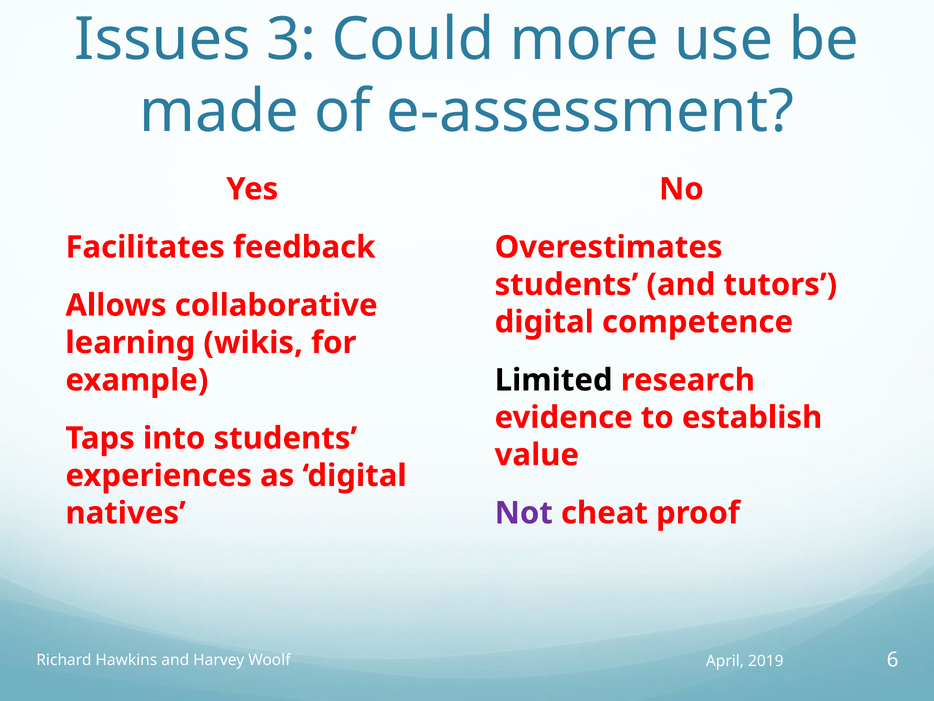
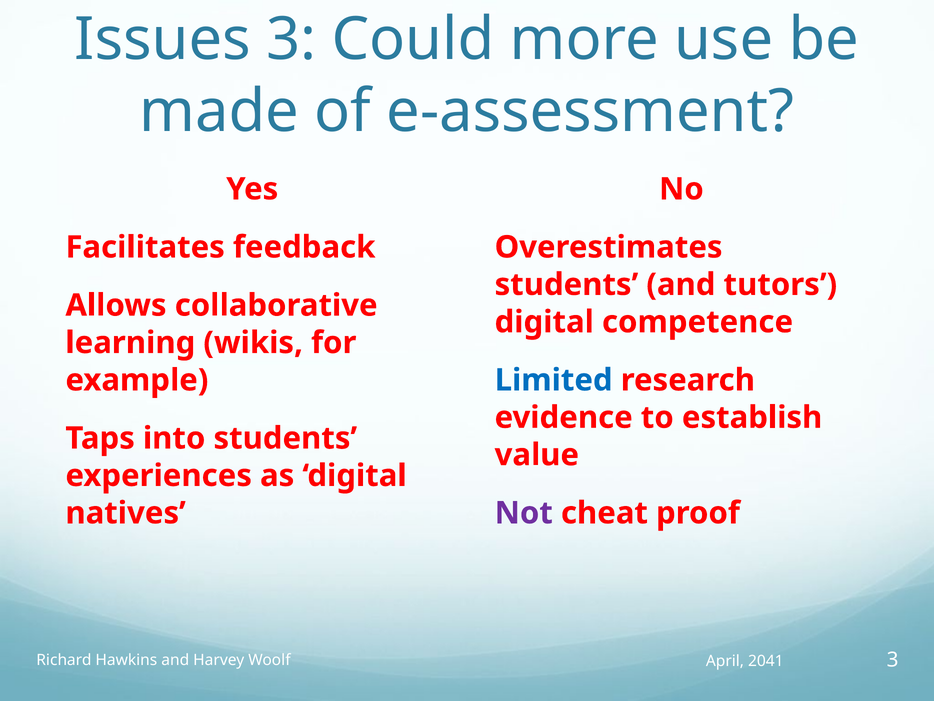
Limited colour: black -> blue (554, 380)
Woolf 6: 6 -> 3 (893, 659)
2019: 2019 -> 2041 (766, 661)
